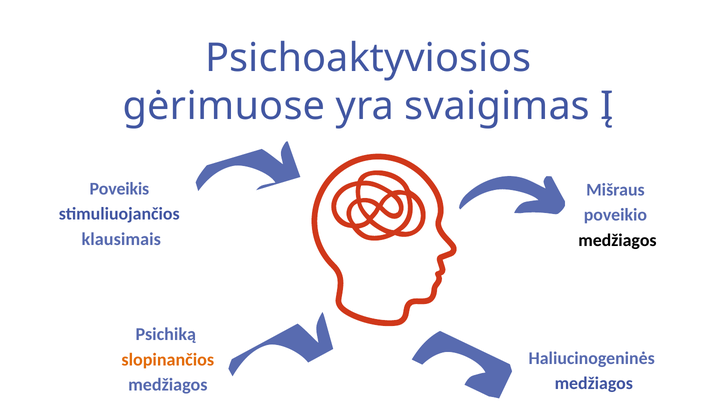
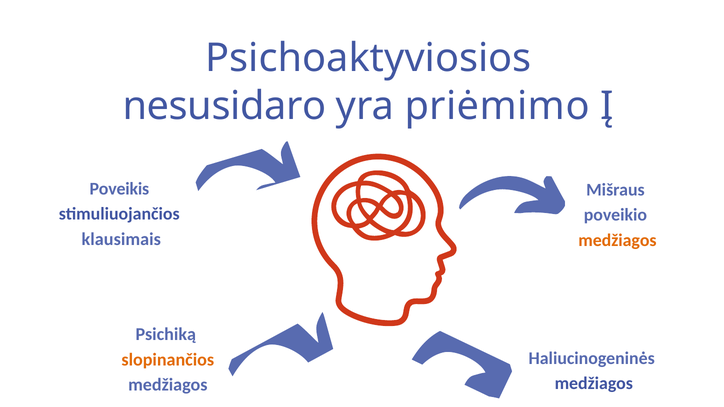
gėrimuose: gėrimuose -> nesusidaro (224, 106)
svaigimas: svaigimas -> priėmimo (497, 106)
medžiagos colour: black -> orange (617, 240)
